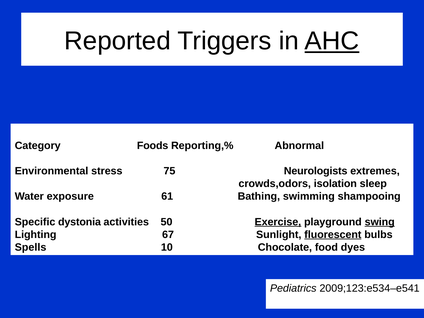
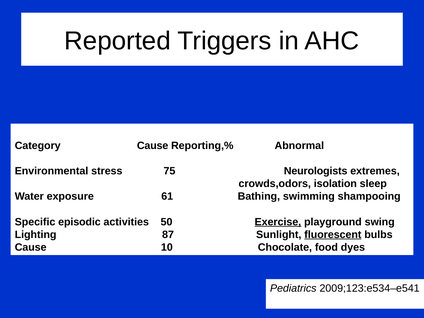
AHC underline: present -> none (332, 41)
Category Foods: Foods -> Cause (153, 146)
dystonia: dystonia -> episodic (79, 222)
swing underline: present -> none (380, 222)
67: 67 -> 87 (168, 235)
Spells: Spells -> Cause (31, 247)
